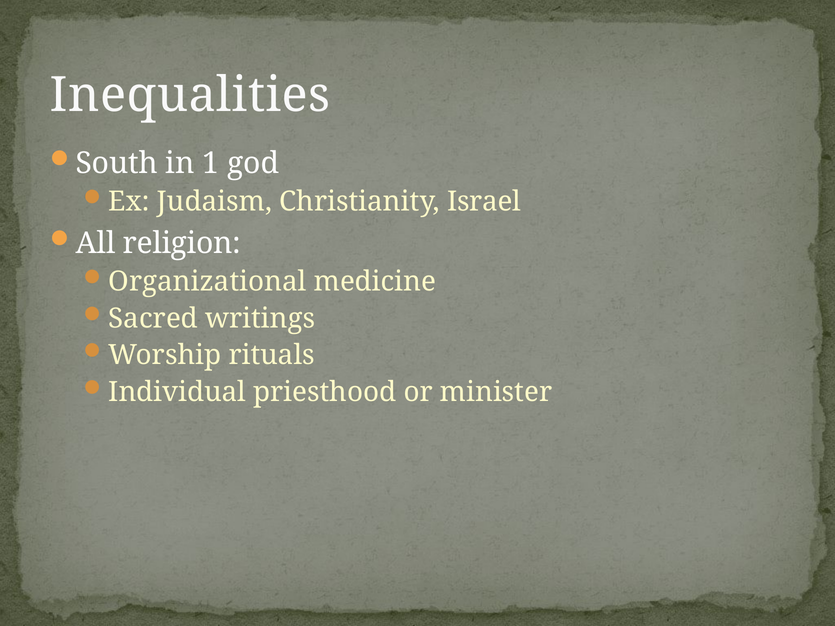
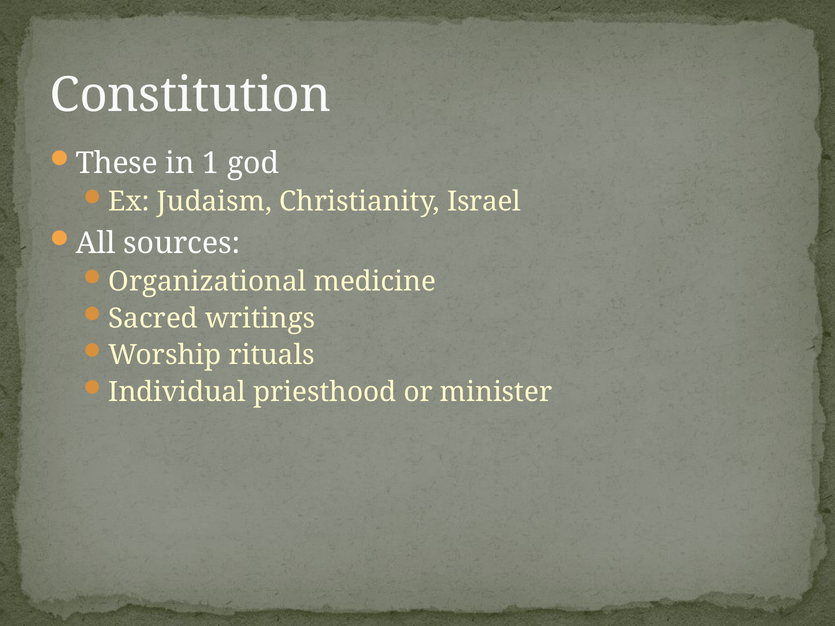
Inequalities: Inequalities -> Constitution (190, 95)
South: South -> These (117, 163)
religion: religion -> sources (182, 243)
